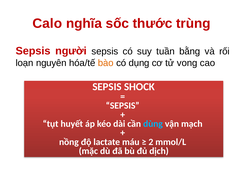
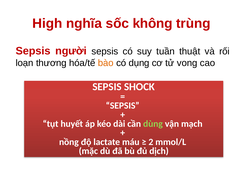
Calo: Calo -> High (47, 23)
thước: thước -> không (153, 23)
bằng: bằng -> thuật (190, 51)
nguyên: nguyên -> thương (51, 63)
dùng colour: light blue -> light green (153, 124)
